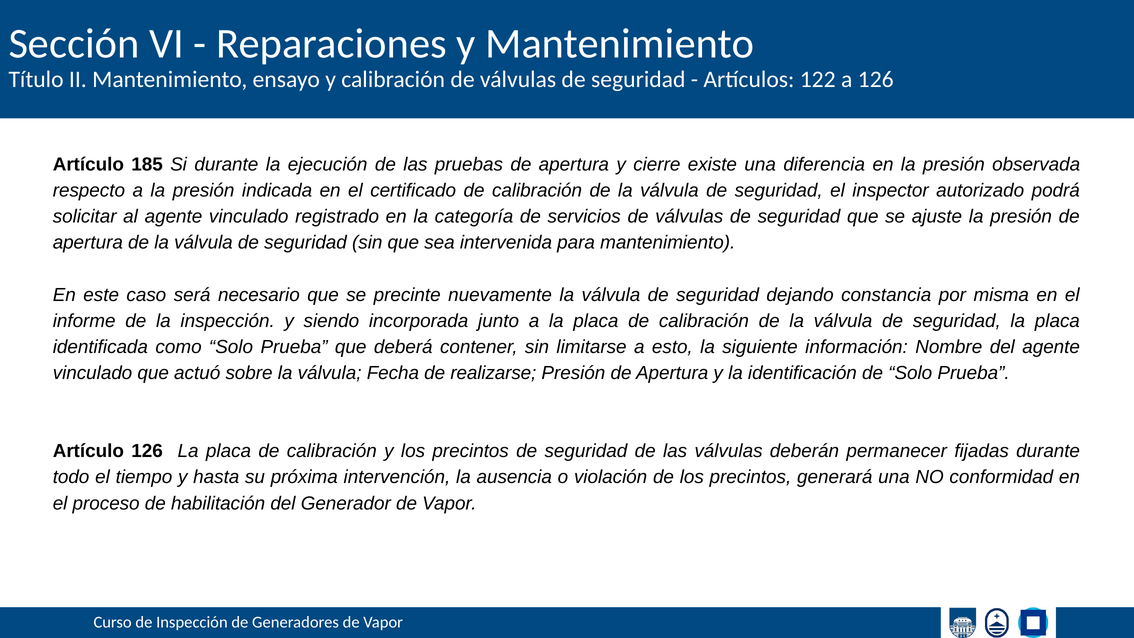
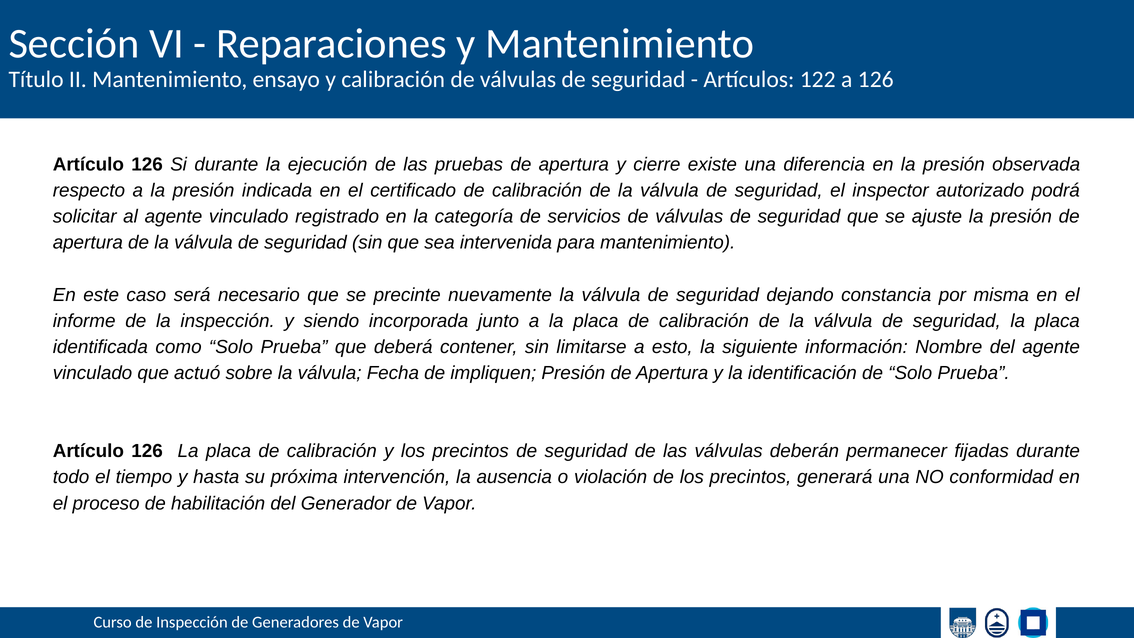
185: 185 -> 126 (147, 165)
realizarse: realizarse -> impliquen (493, 373)
